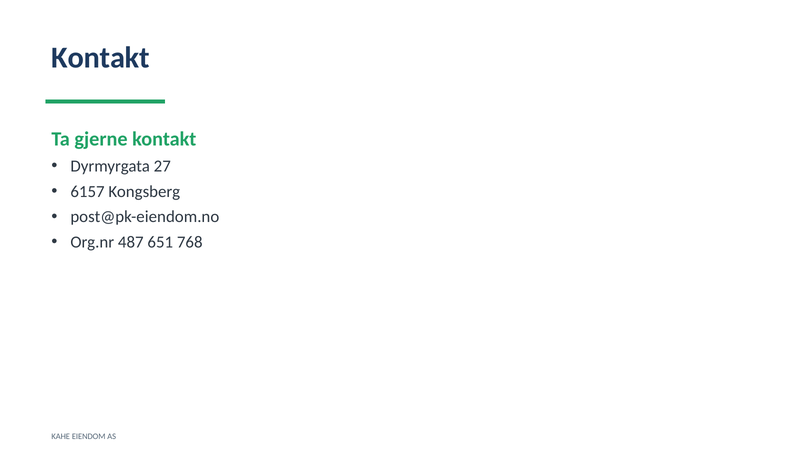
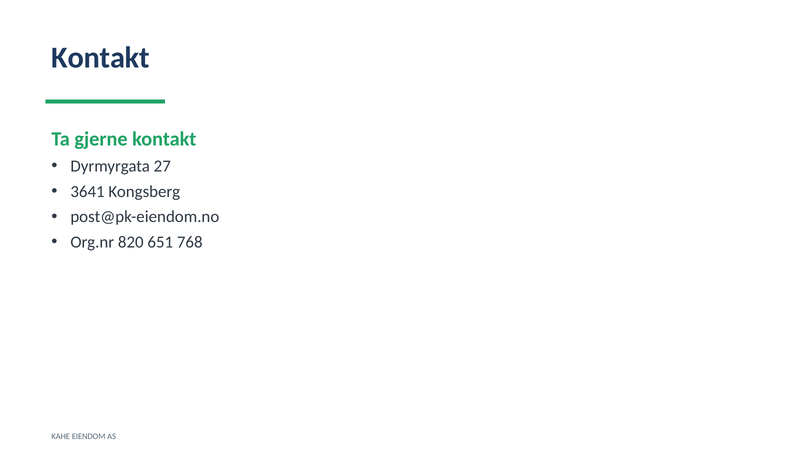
6157: 6157 -> 3641 (88, 192)
487: 487 -> 820 (131, 242)
